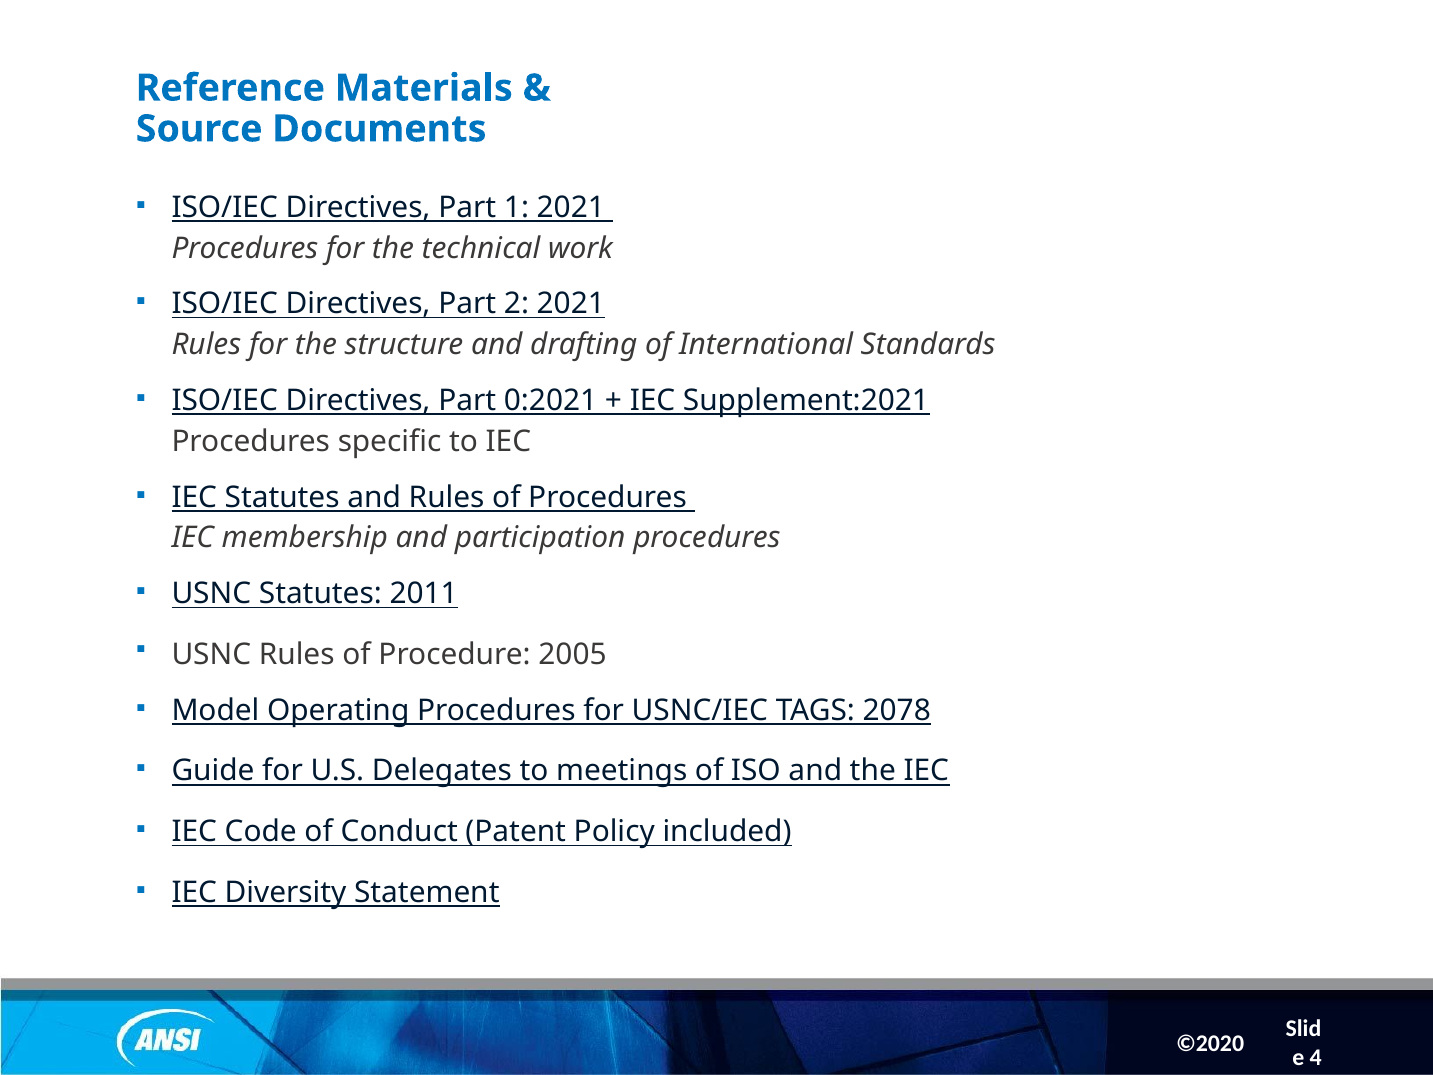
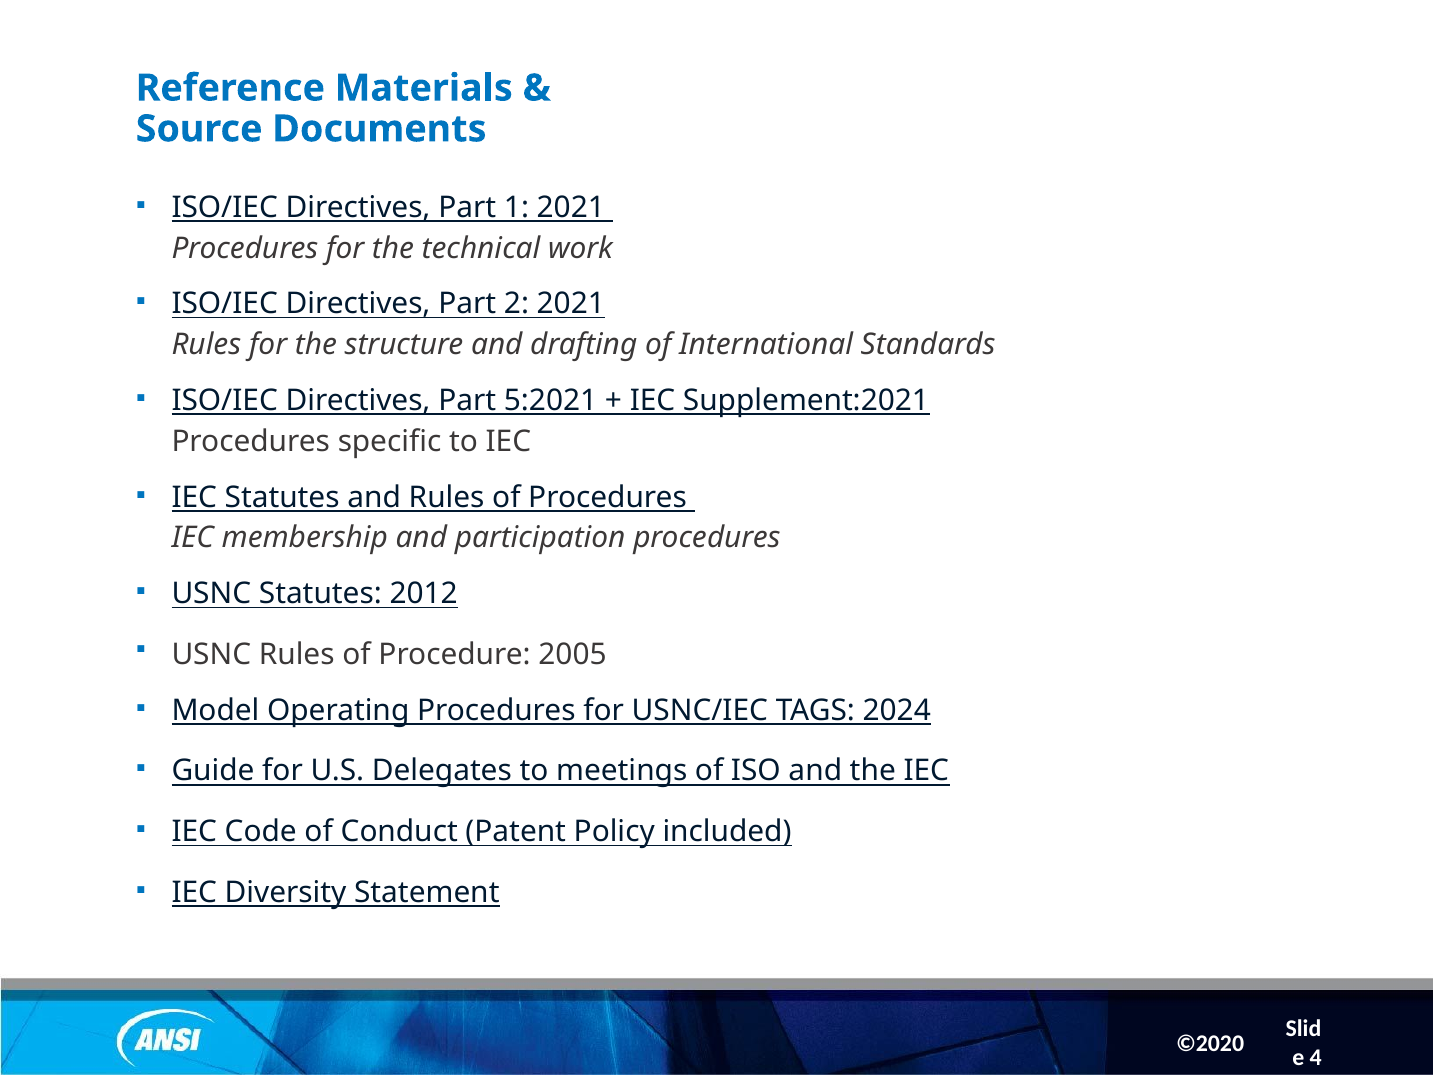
0:2021: 0:2021 -> 5:2021 (551, 400)
2011: 2011 -> 2012 (424, 594)
2078: 2078 -> 2024 (897, 710)
